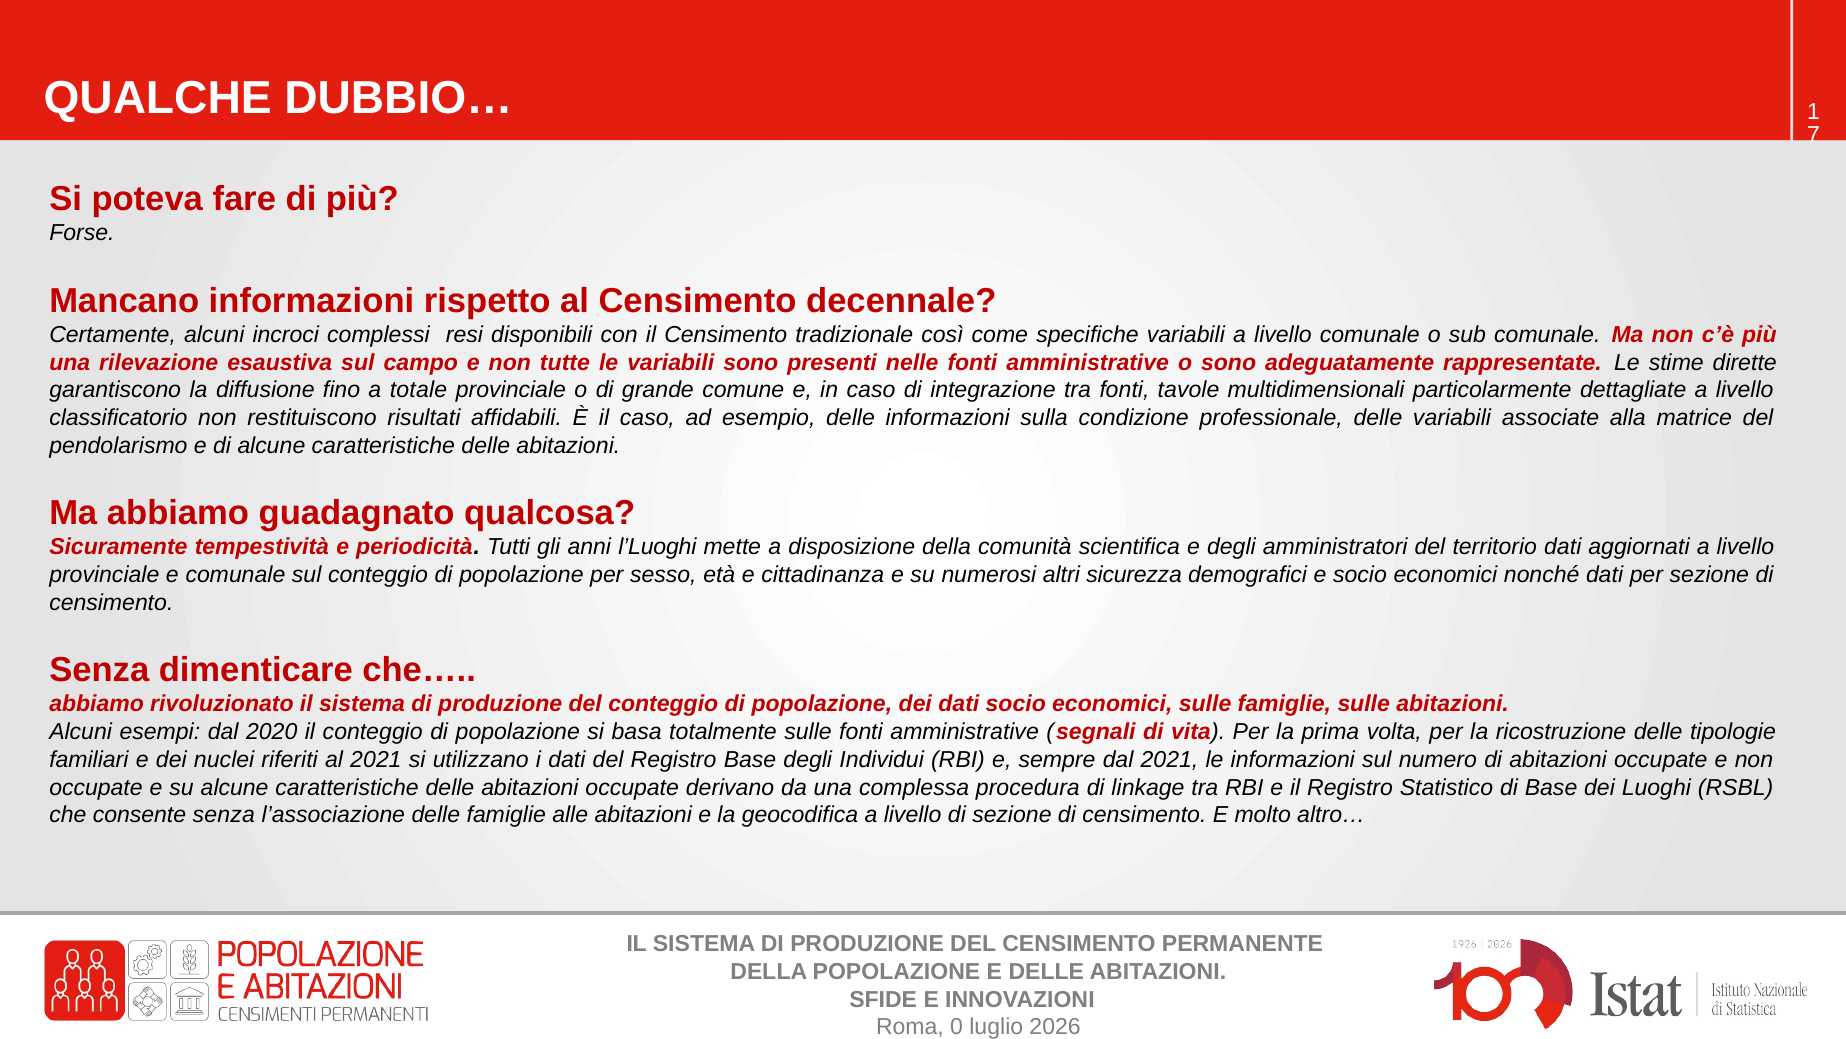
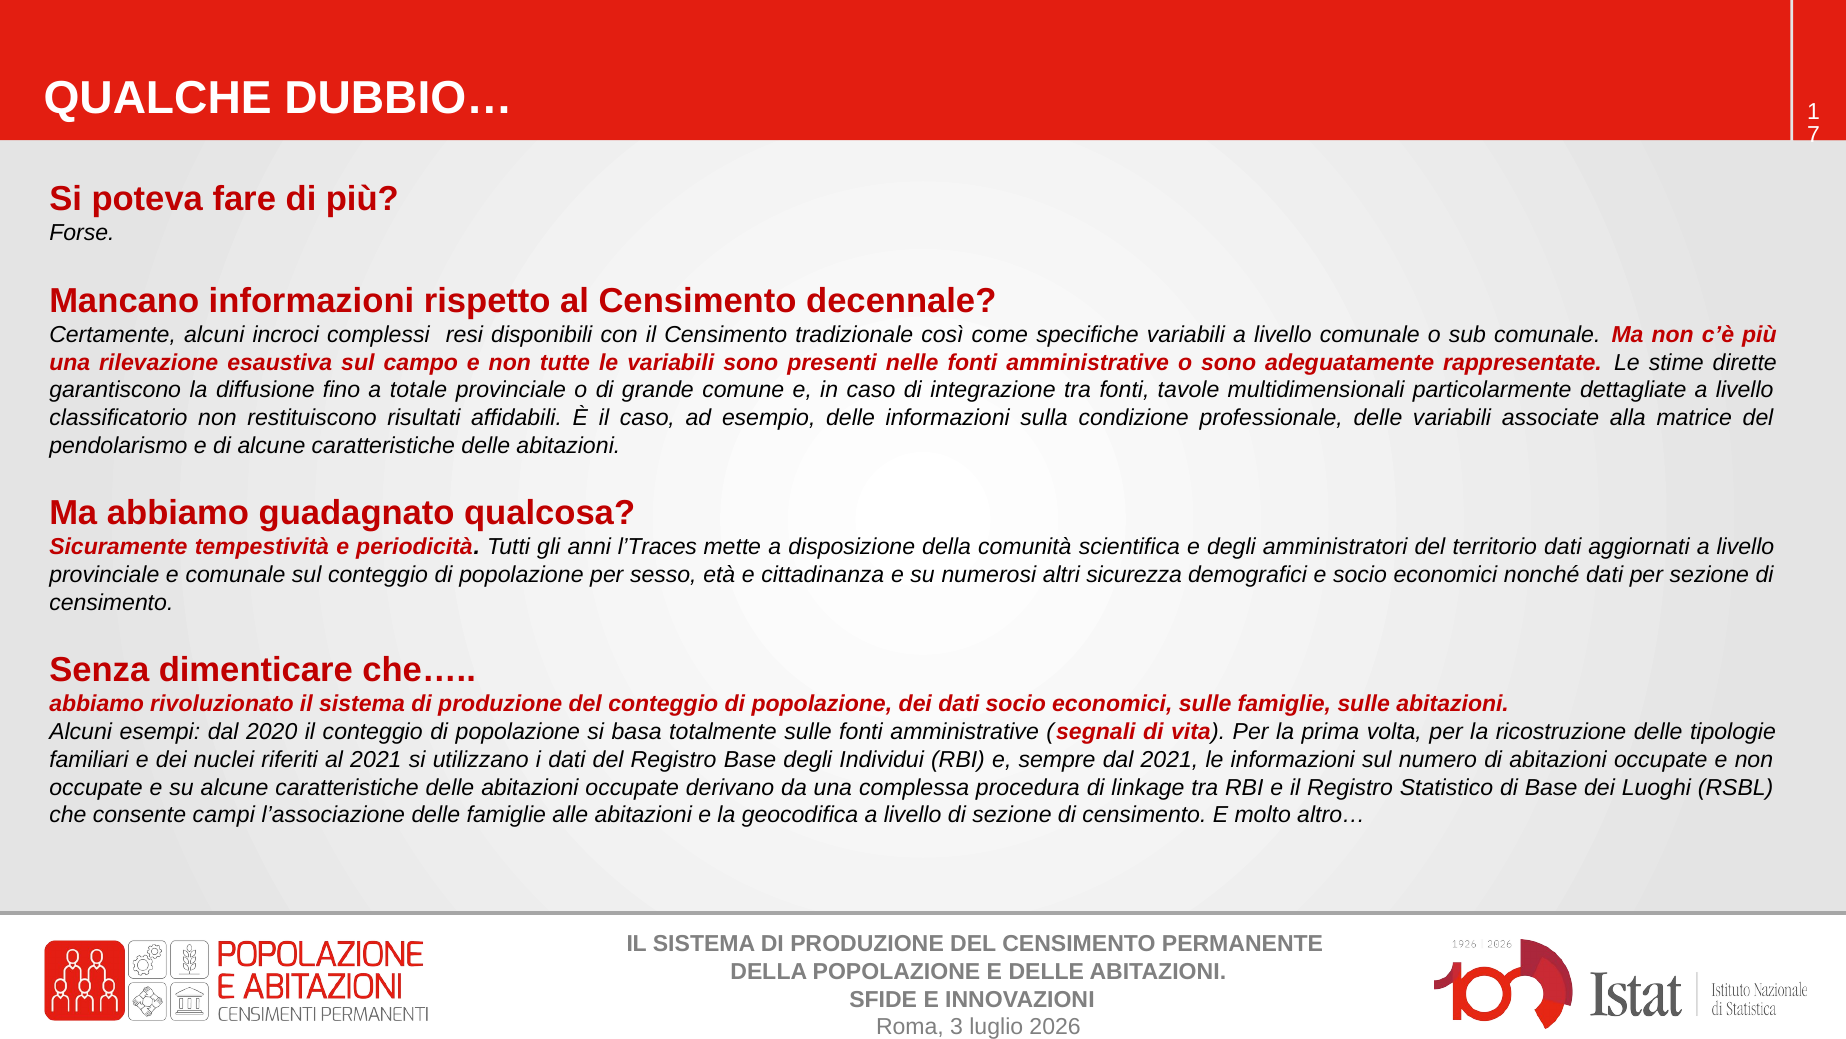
l’Luoghi: l’Luoghi -> l’Traces (657, 547)
consente senza: senza -> campi (224, 815)
0: 0 -> 3 (957, 1027)
